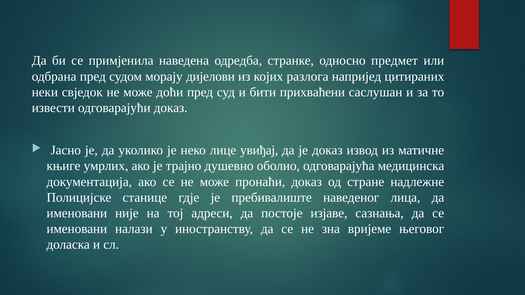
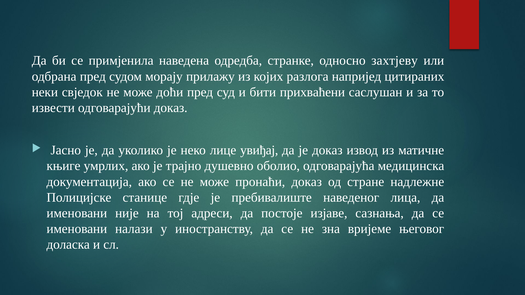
предмет: предмет -> захтјеву (395, 61)
дијелови: дијелови -> прилажу (210, 76)
